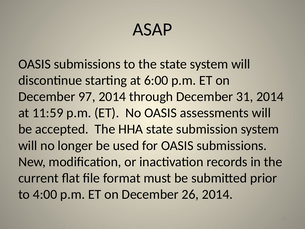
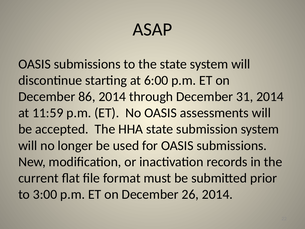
97: 97 -> 86 (87, 97)
4:00: 4:00 -> 3:00 (45, 194)
